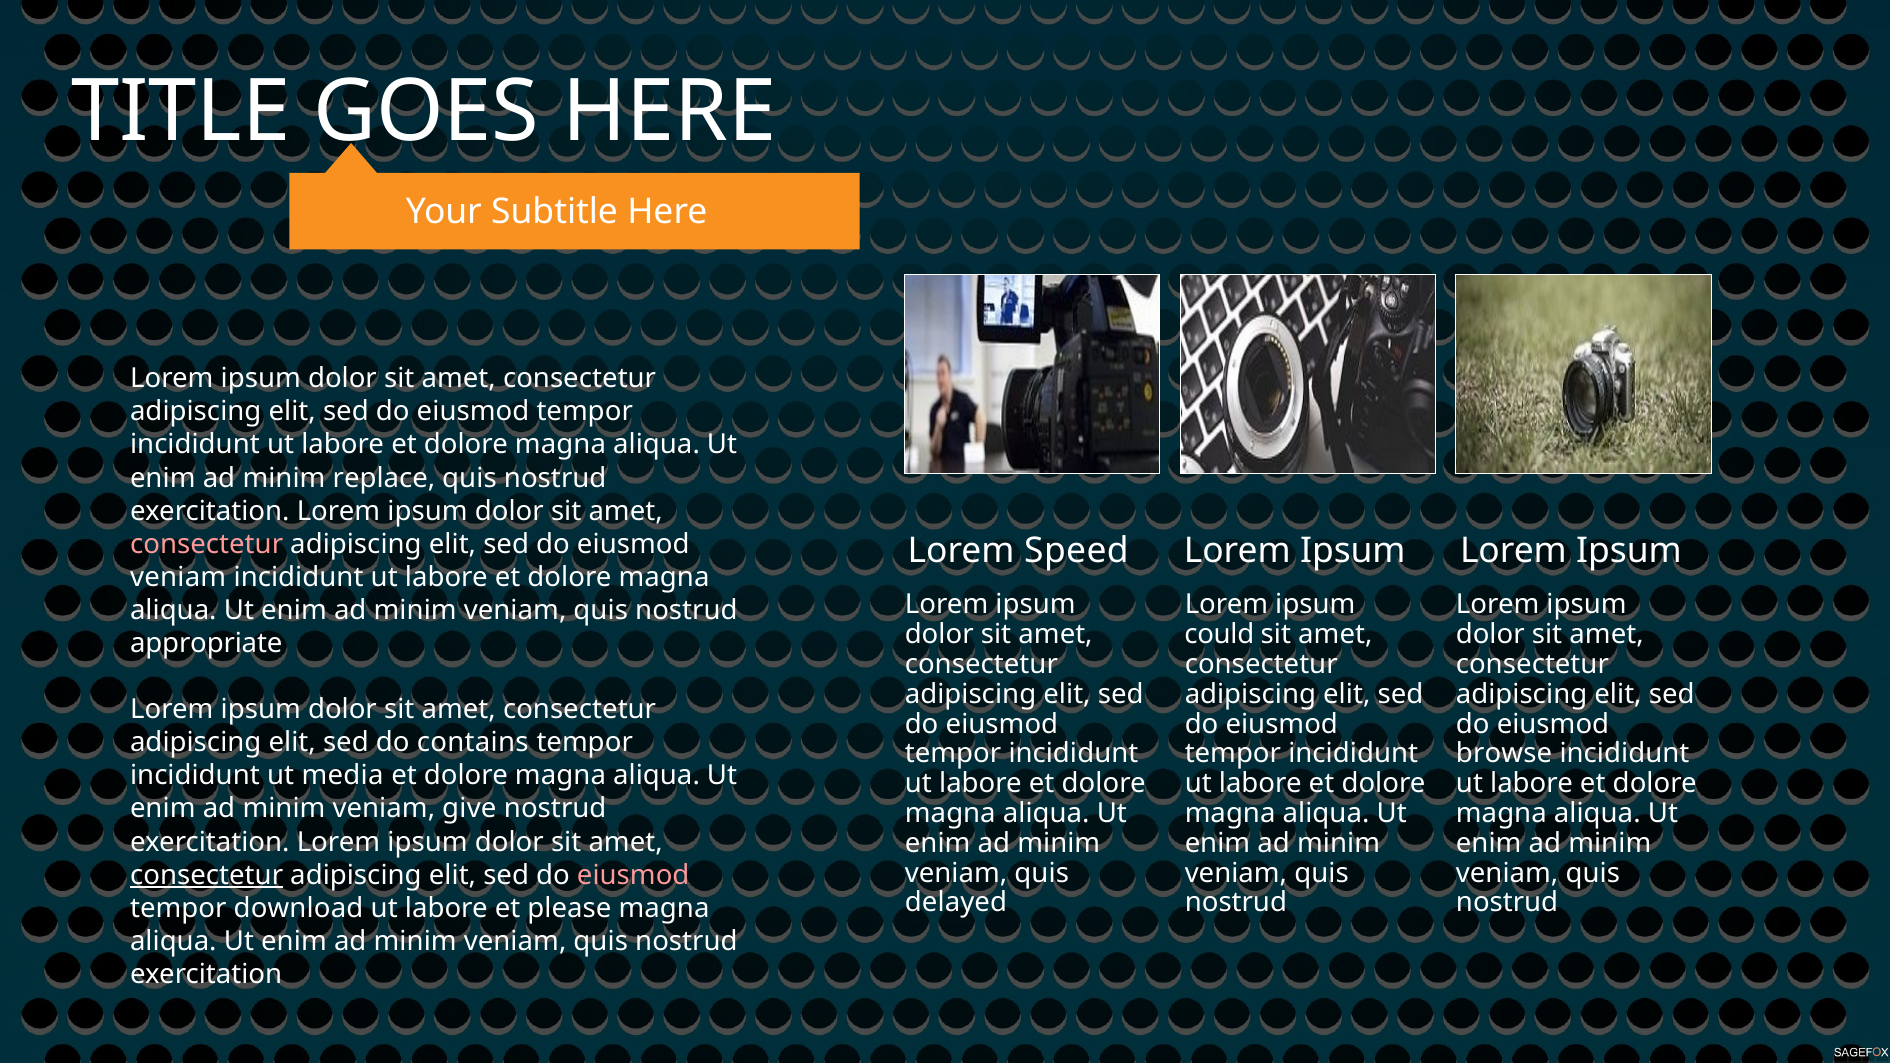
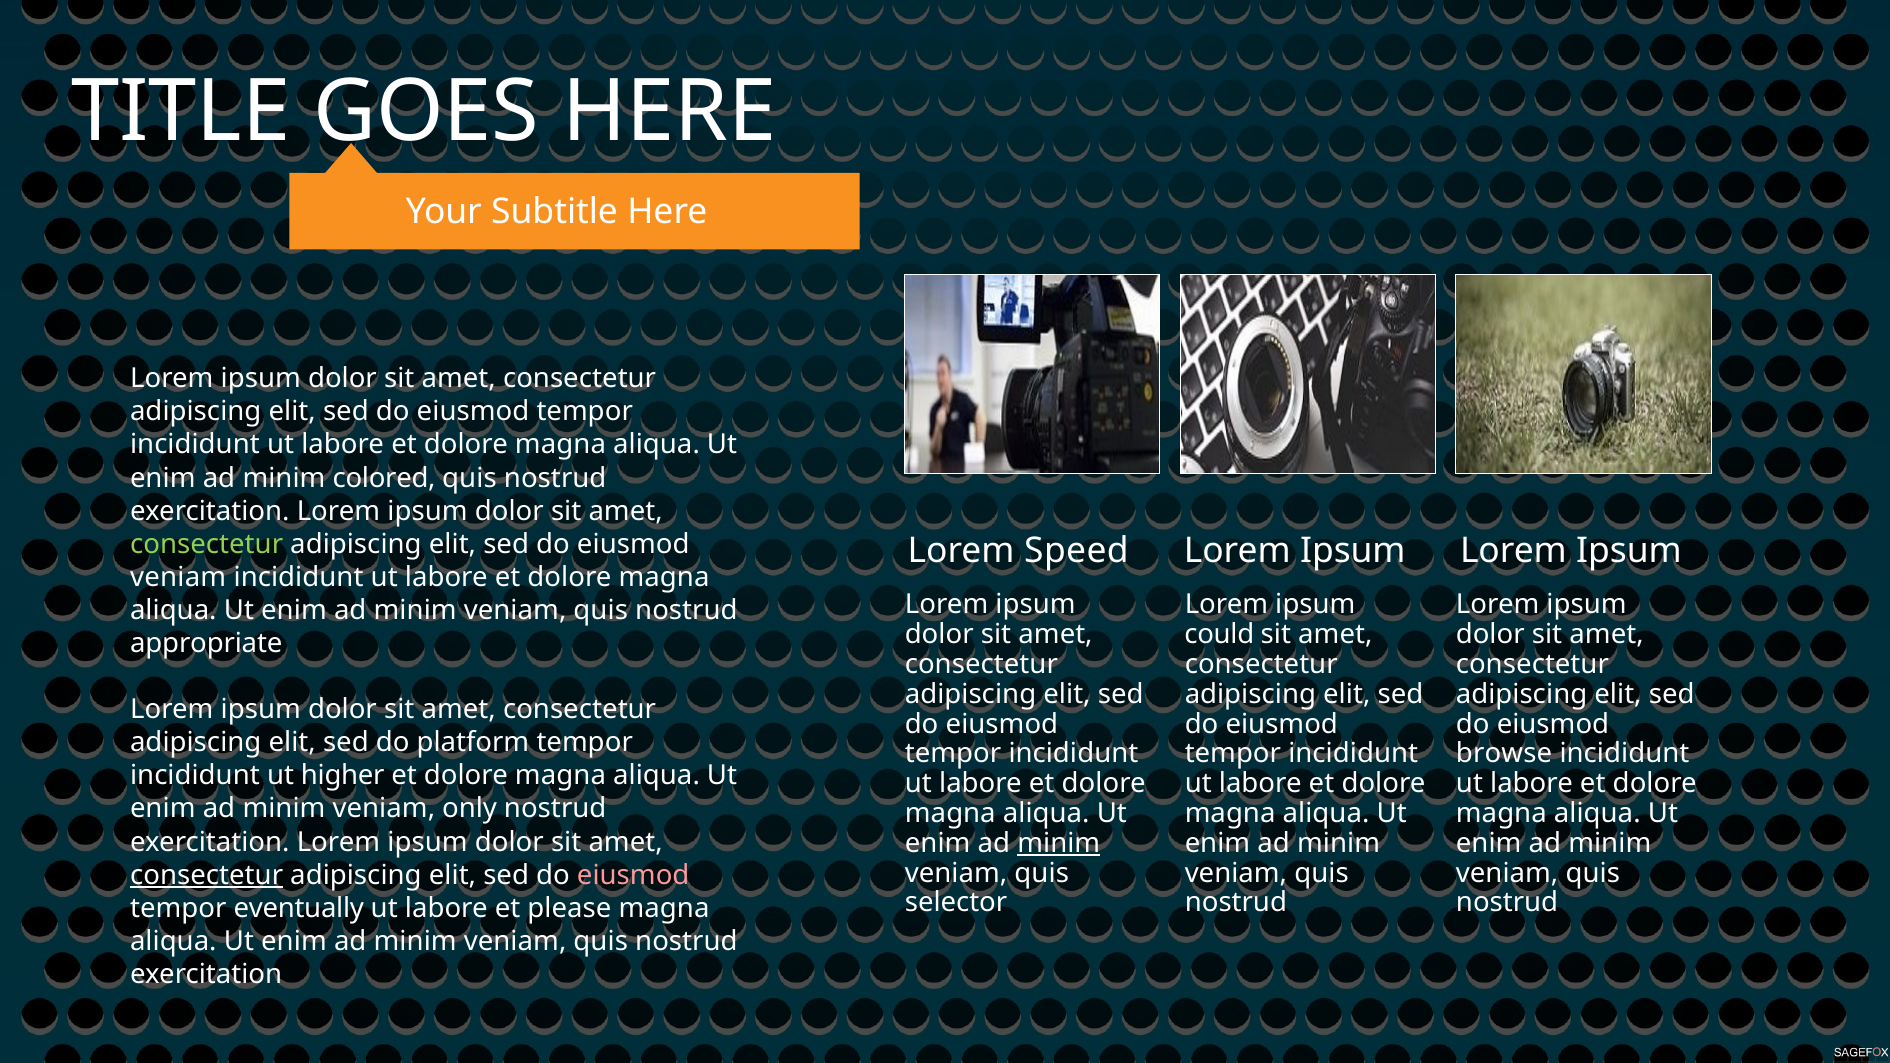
replace: replace -> colored (384, 478)
consectetur colour: pink -> light green (207, 544)
contains: contains -> platform (473, 743)
media: media -> higher (343, 776)
give: give -> only (470, 809)
minim underline: none -> present (1059, 843)
delayed: delayed -> selector (956, 903)
download: download -> eventually (299, 908)
